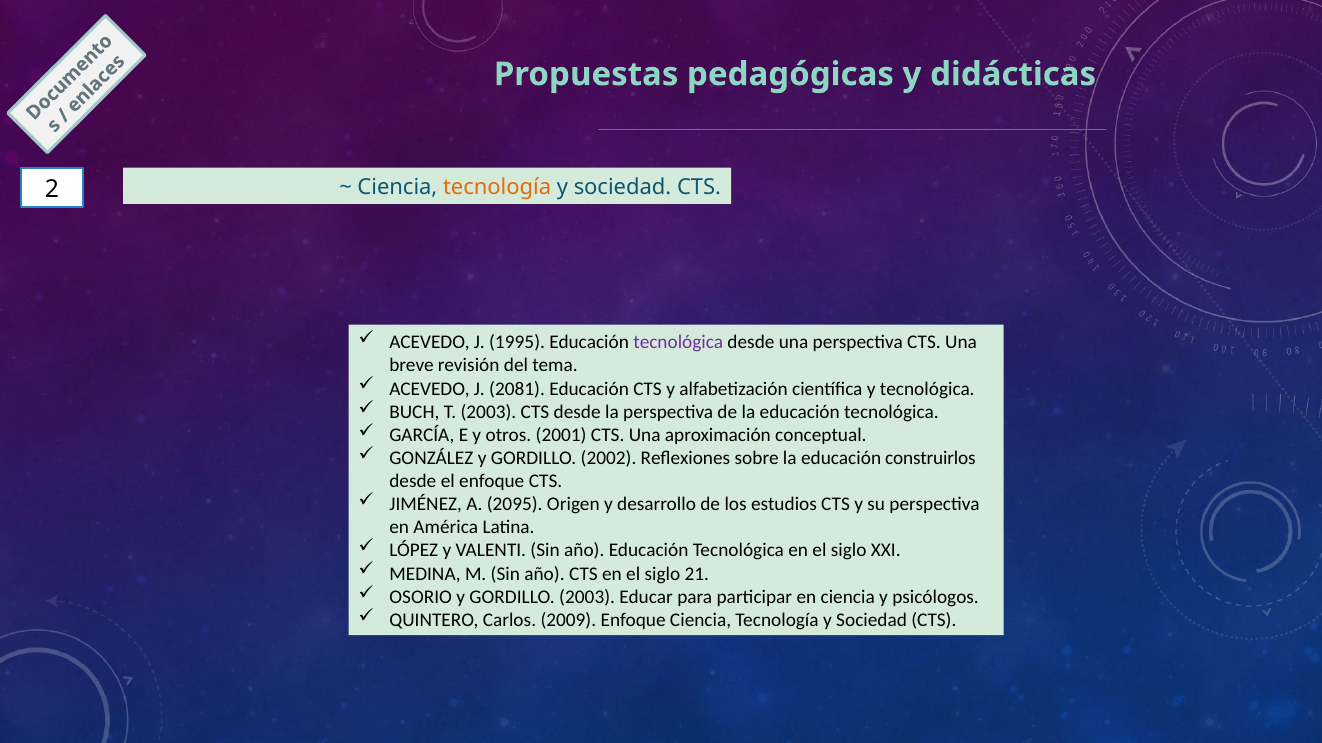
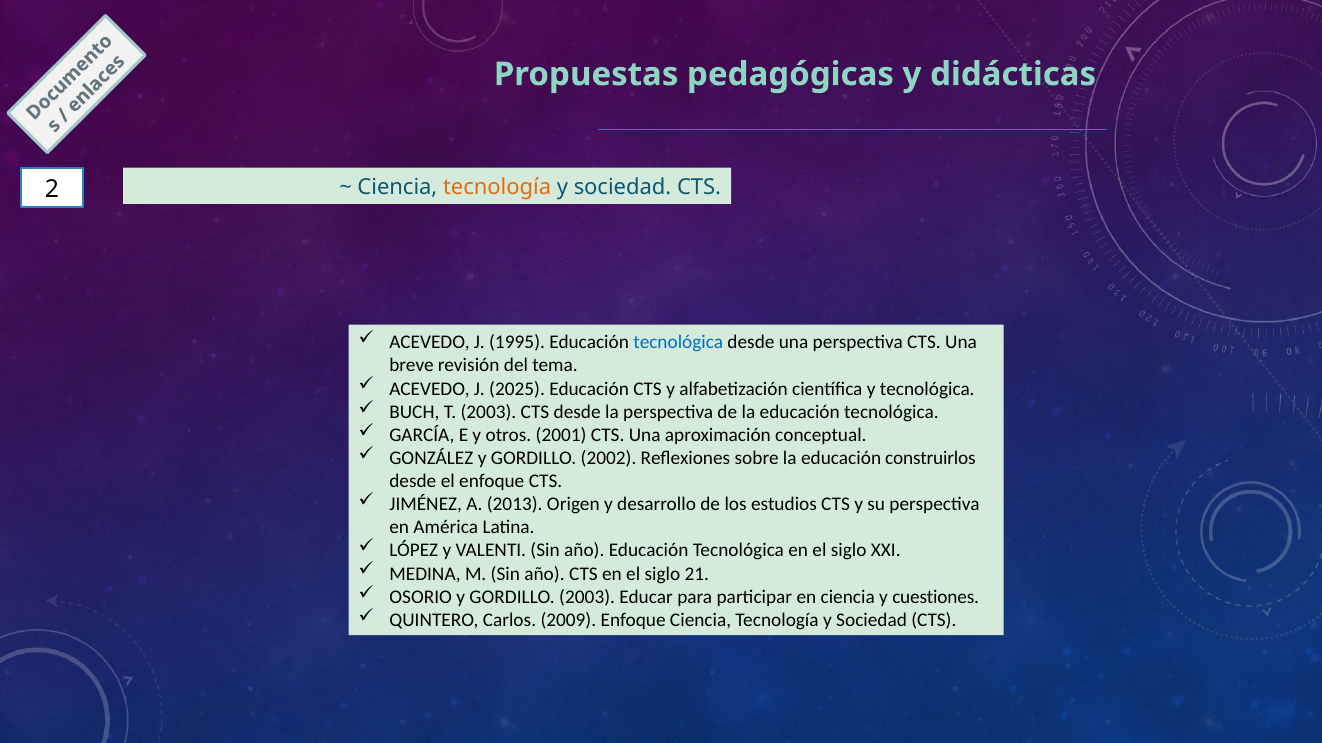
tecnológica colour: purple -> blue (678, 343)
2081: 2081 -> 2025 (517, 389)
2095: 2095 -> 2013 (515, 505)
psicólogos: psicólogos -> cuestiones (936, 597)
